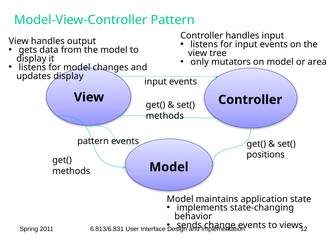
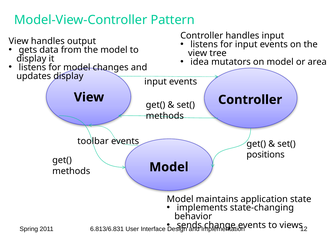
only: only -> idea (200, 62)
pattern: pattern -> toolbar (93, 141)
